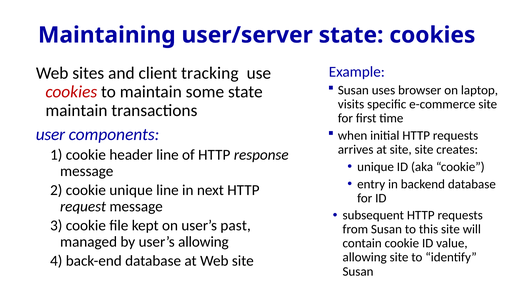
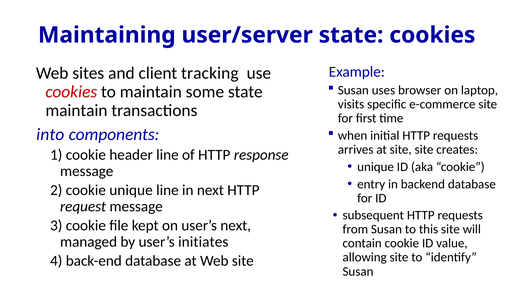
user: user -> into (50, 135)
user’s past: past -> next (236, 226)
user’s allowing: allowing -> initiates (203, 242)
